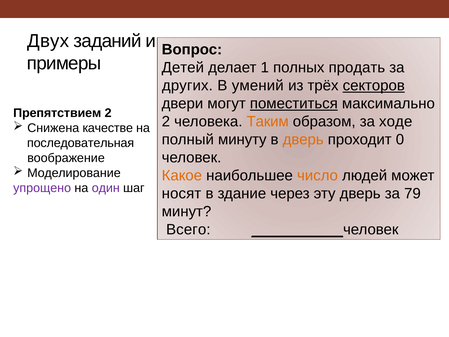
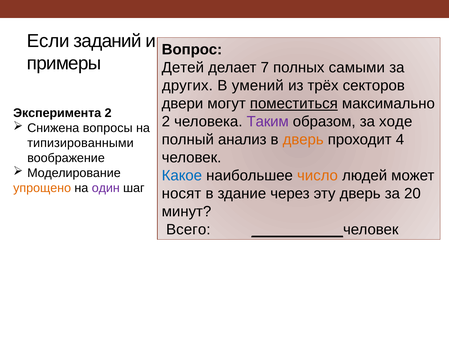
Двух: Двух -> Если (48, 41)
1: 1 -> 7 (265, 68)
продать: продать -> самыми (357, 68)
секторов underline: present -> none (374, 86)
Препятствием: Препятствием -> Эксперимента (57, 113)
Таким colour: orange -> purple (268, 122)
качестве: качестве -> вопросы (108, 128)
минуту: минуту -> анализ (242, 139)
0: 0 -> 4 (400, 139)
последовательная: последовательная -> типизированными (80, 143)
Какое colour: orange -> blue (182, 175)
упрощено colour: purple -> orange (42, 188)
79: 79 -> 20 (412, 193)
